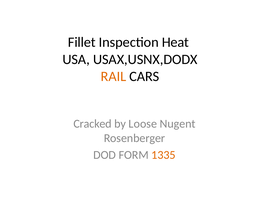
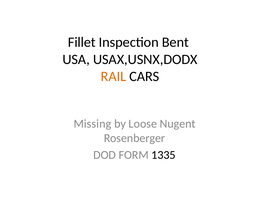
Heat: Heat -> Bent (175, 42)
Cracked: Cracked -> Missing (92, 124)
1335 colour: orange -> black (164, 155)
